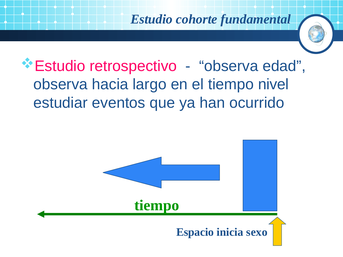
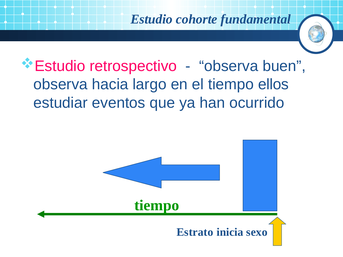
edad: edad -> buen (284, 66)
nivel: nivel -> ellos (273, 85)
Espacio: Espacio -> Estrato (195, 232)
